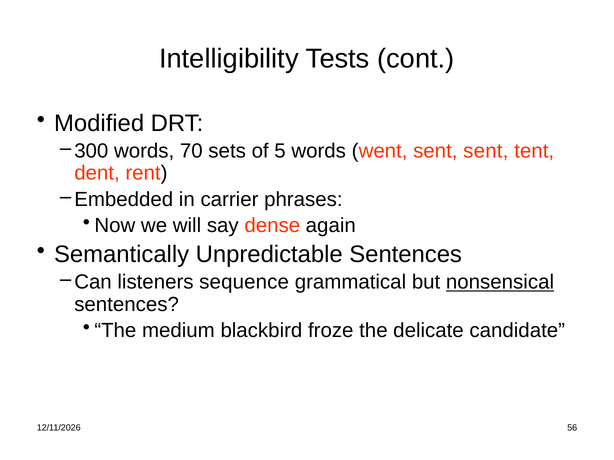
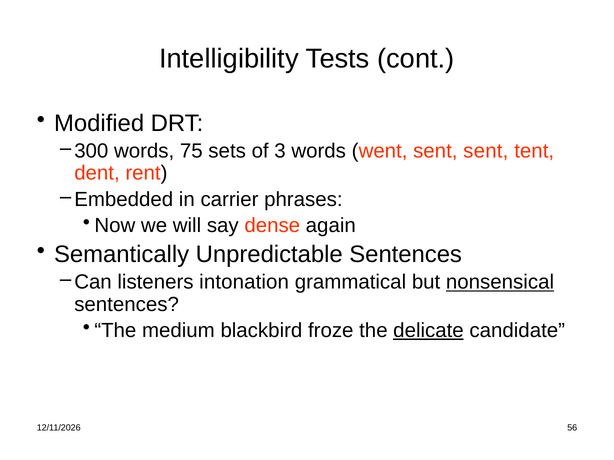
70: 70 -> 75 (191, 151)
5: 5 -> 3 (280, 151)
sequence: sequence -> intonation (244, 283)
delicate underline: none -> present (428, 331)
